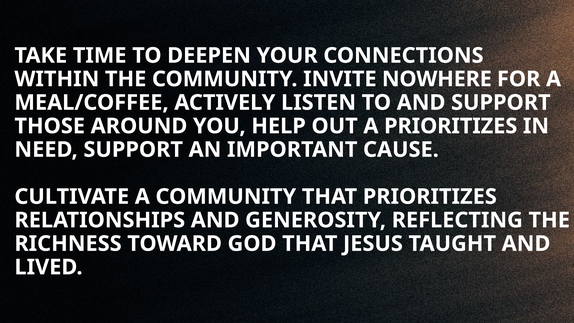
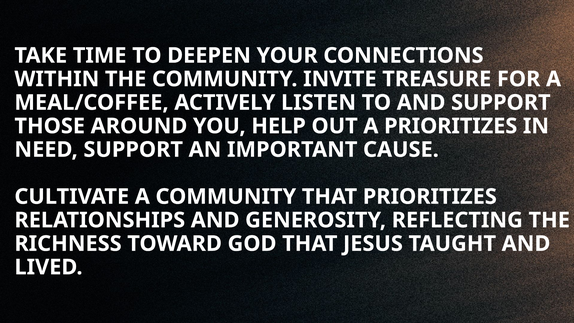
NOWHERE: NOWHERE -> TREASURE (437, 79)
